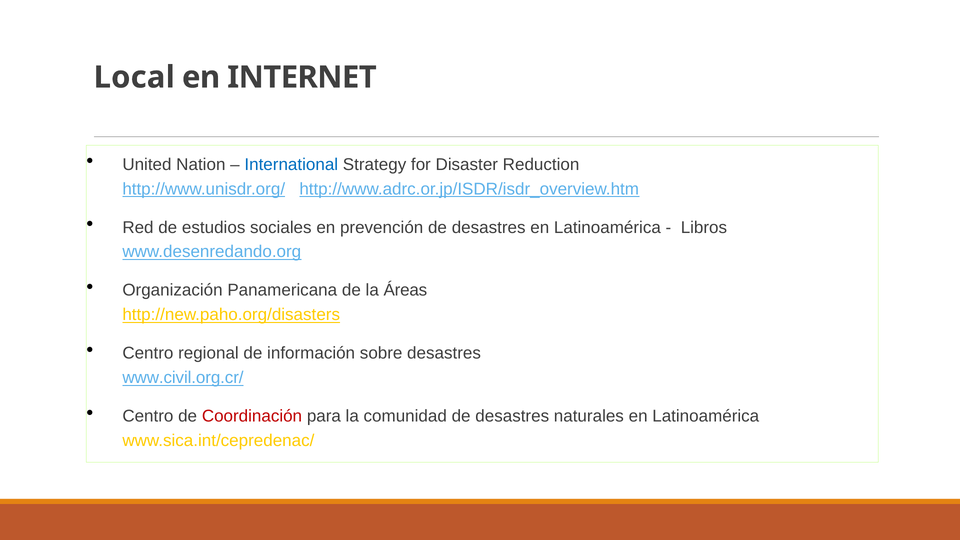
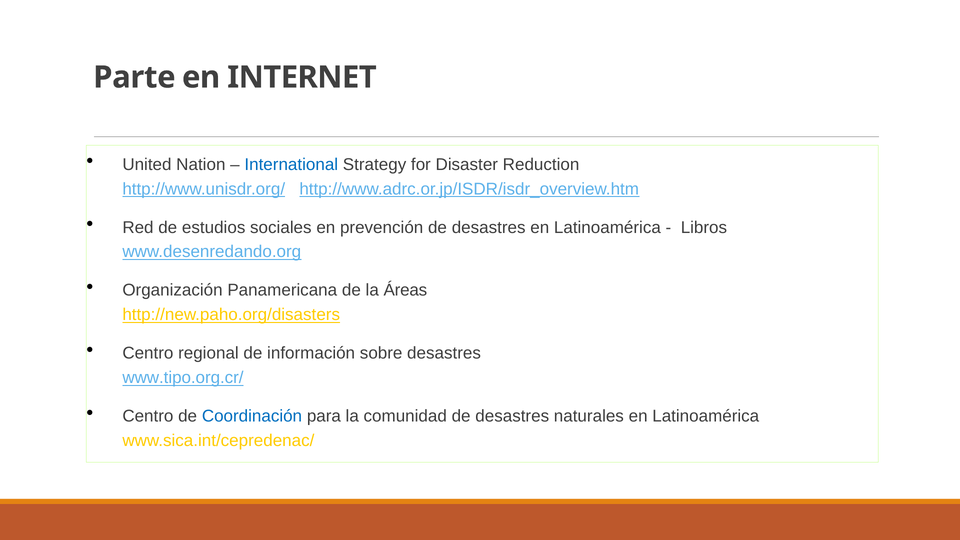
Local: Local -> Parte (134, 77)
www.civil.org.cr/: www.civil.org.cr/ -> www.tipo.org.cr/ (183, 378)
Coordinación colour: red -> blue (252, 416)
